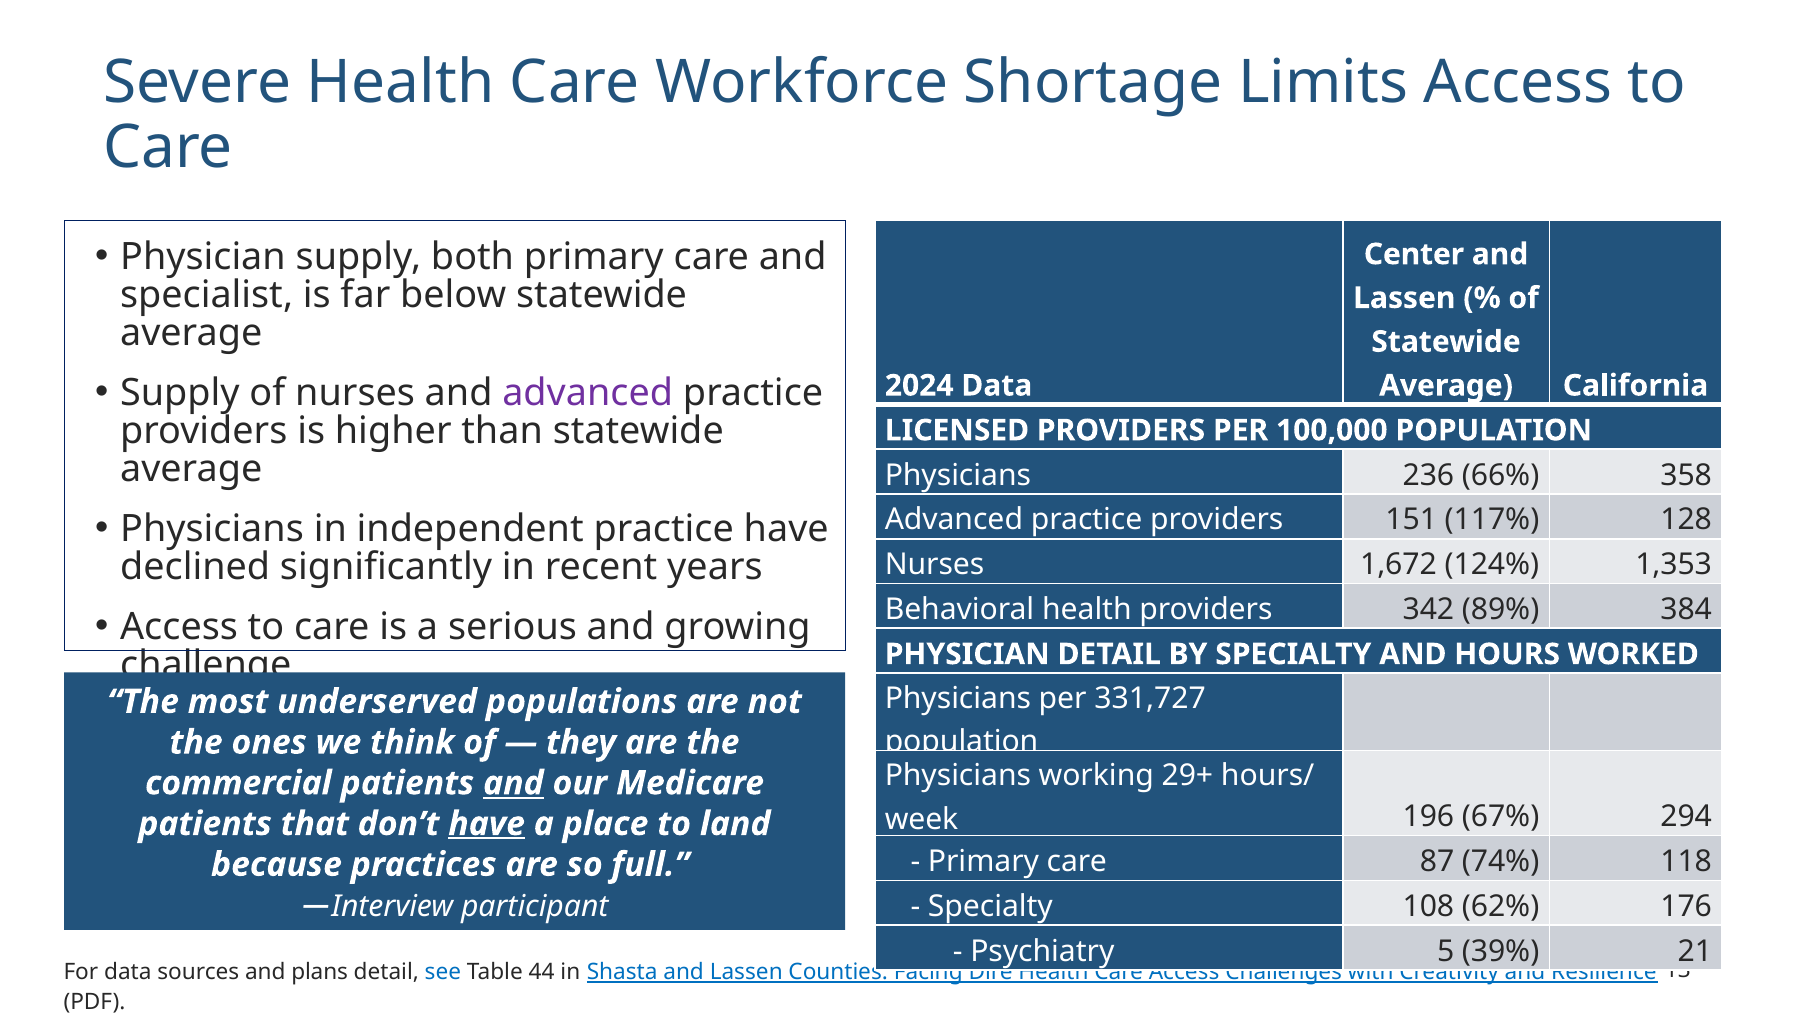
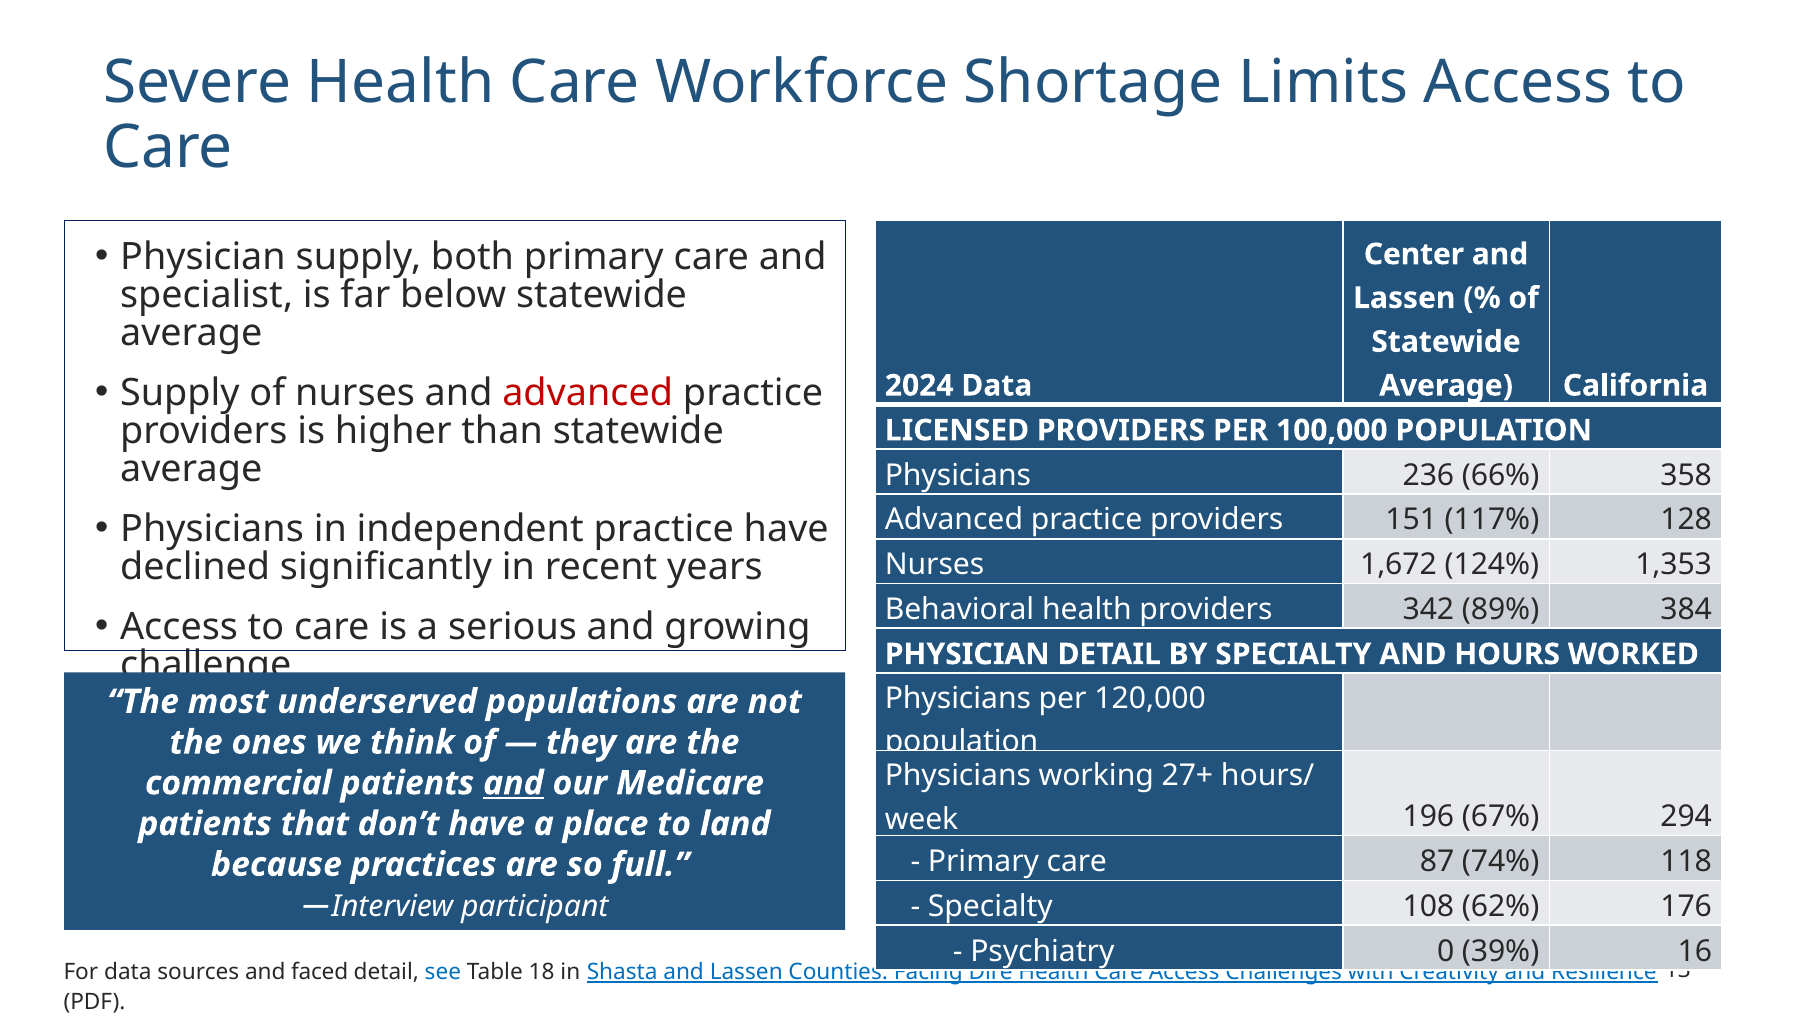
advanced colour: purple -> red (588, 393)
331,727: 331,727 -> 120,000 (1150, 698)
29+: 29+ -> 27+ (1187, 776)
have underline: present -> none (487, 824)
5: 5 -> 0 (1446, 951)
21: 21 -> 16 (1695, 951)
plans: plans -> faced (320, 972)
44: 44 -> 18 (542, 972)
